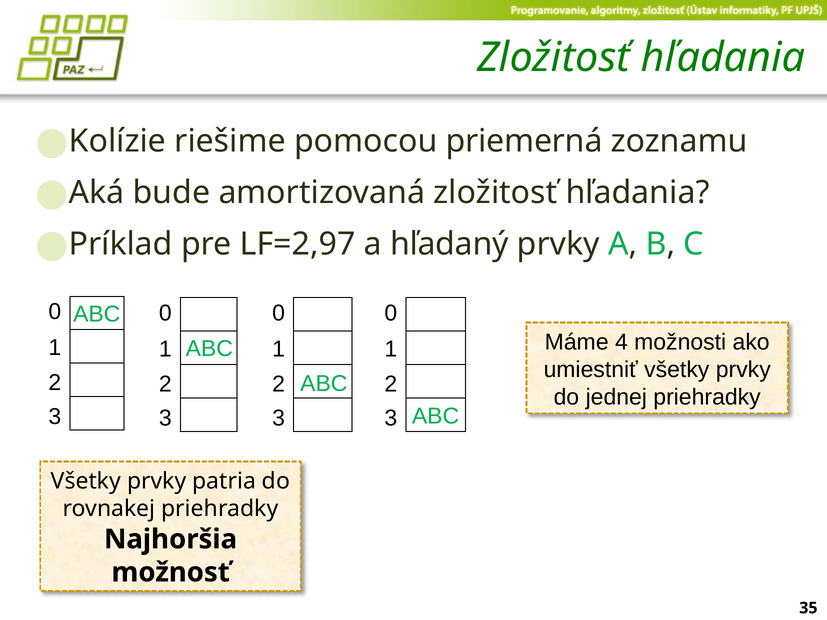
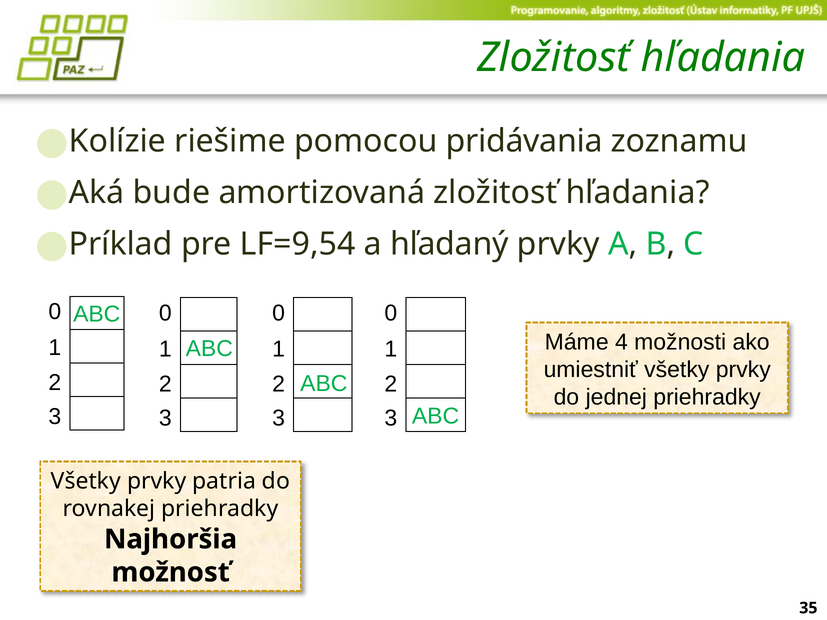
priemerná: priemerná -> pridávania (524, 141)
LF=2,97: LF=2,97 -> LF=9,54 (298, 244)
